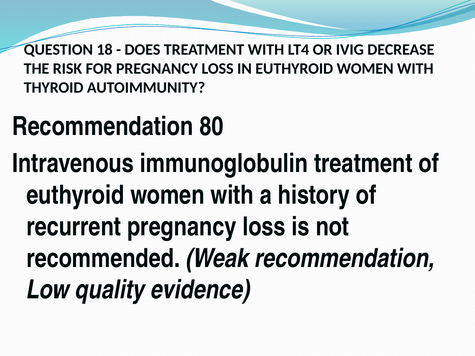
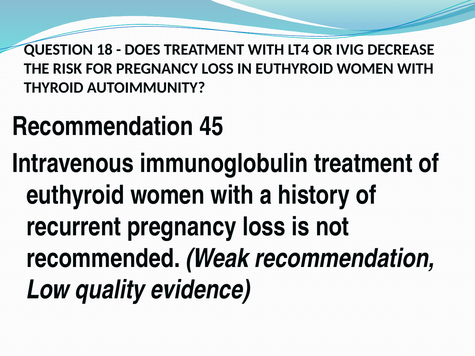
80: 80 -> 45 (211, 127)
